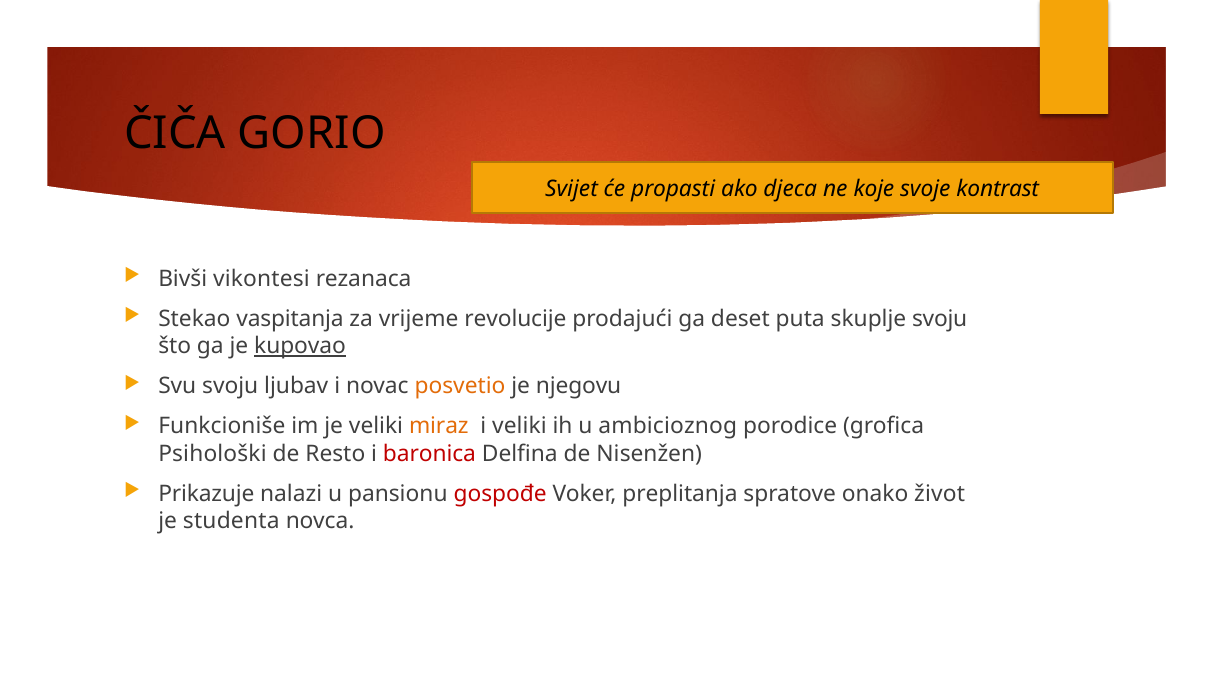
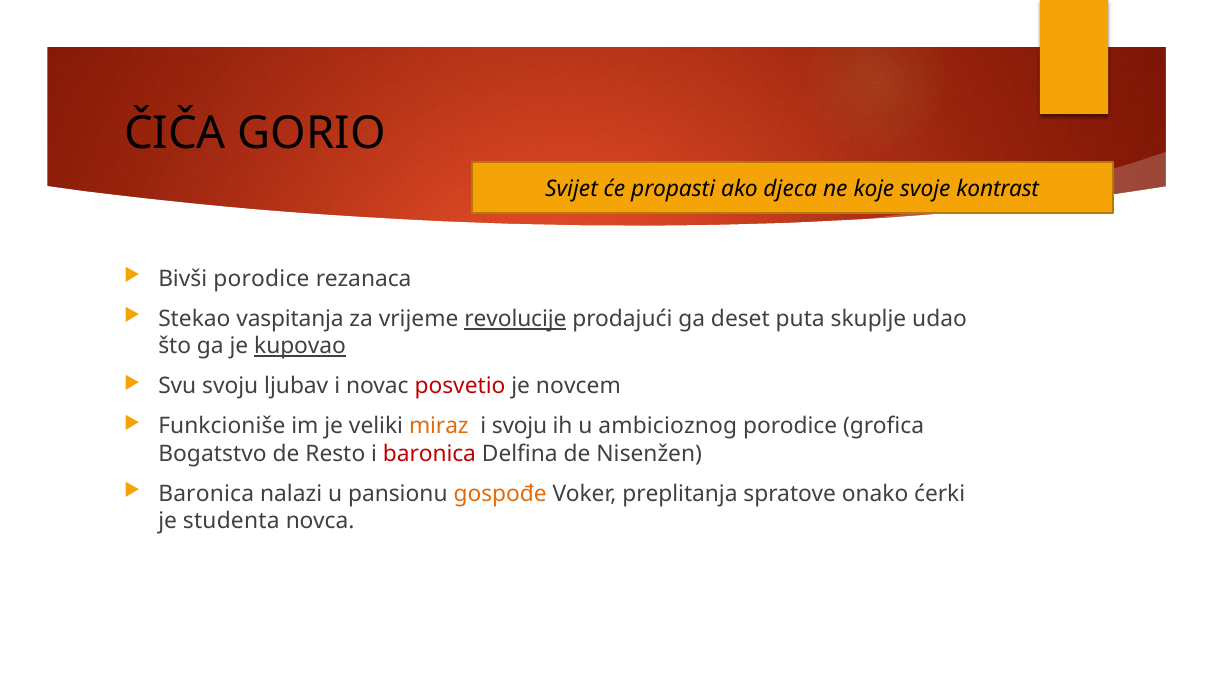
Bivši vikontesi: vikontesi -> porodice (261, 279)
revolucije underline: none -> present (515, 319)
skuplje svoju: svoju -> udao (940, 319)
posvetio colour: orange -> red (460, 386)
njegovu: njegovu -> novcem (578, 386)
i veliki: veliki -> svoju (520, 426)
Psihološki: Psihološki -> Bogatstvo (212, 454)
Prikazuje: Prikazuje -> Baronica (206, 494)
gospođe colour: red -> orange (500, 494)
život: život -> ćerki (940, 494)
